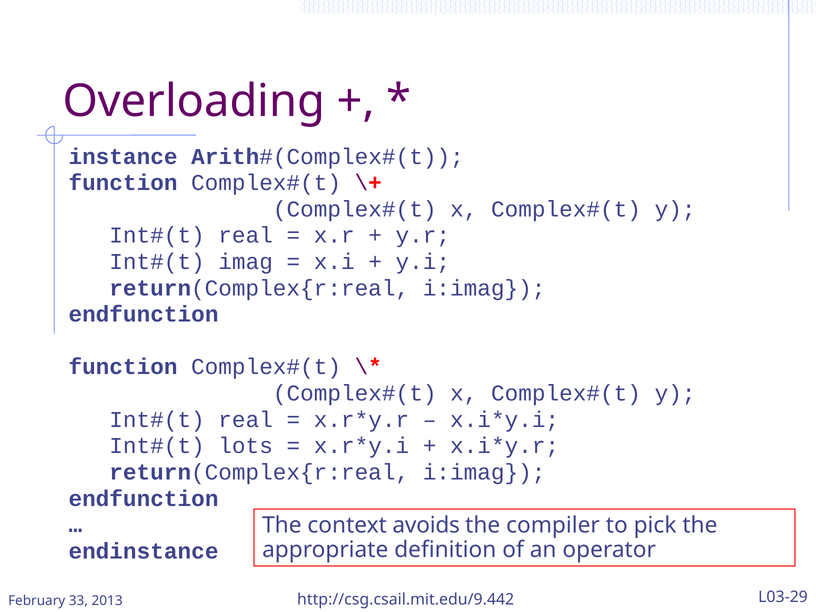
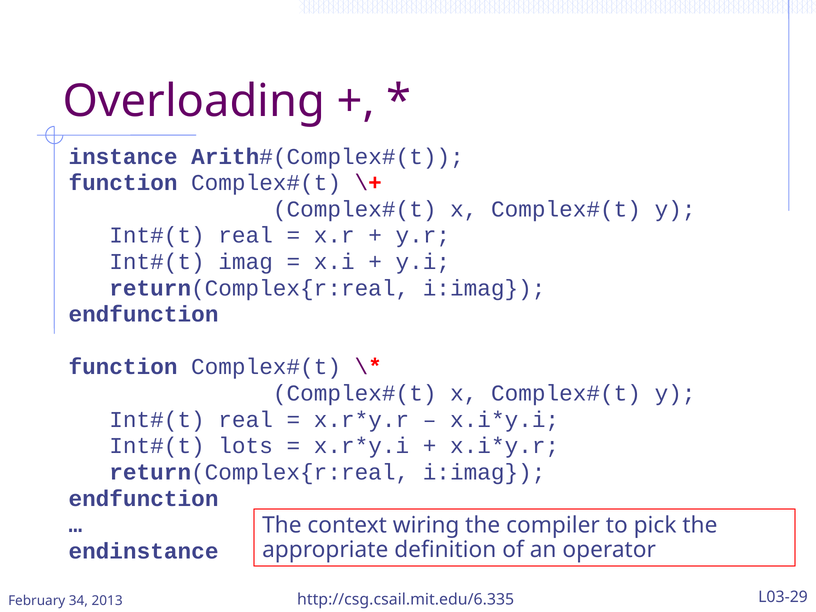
avoids: avoids -> wiring (426, 525)
33: 33 -> 34 (78, 601)
http://csg.csail.mit.edu/9.442: http://csg.csail.mit.edu/9.442 -> http://csg.csail.mit.edu/6.335 (406, 599)
